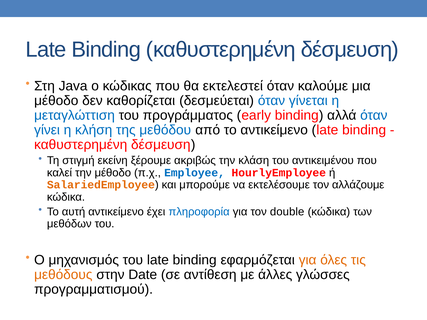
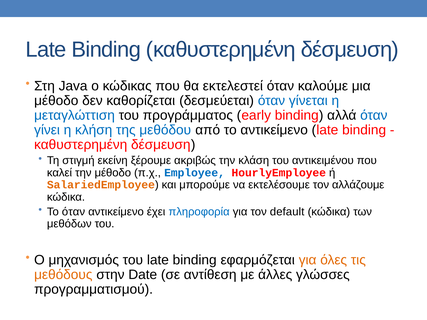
Το αυτή: αυτή -> όταν (73, 212)
double: double -> default (287, 212)
